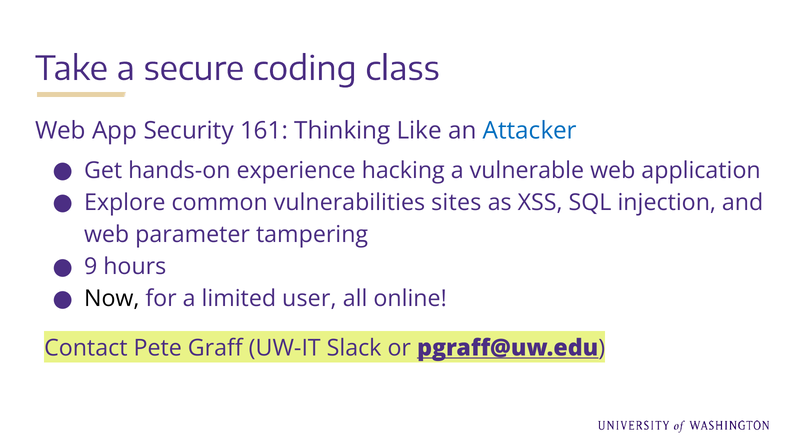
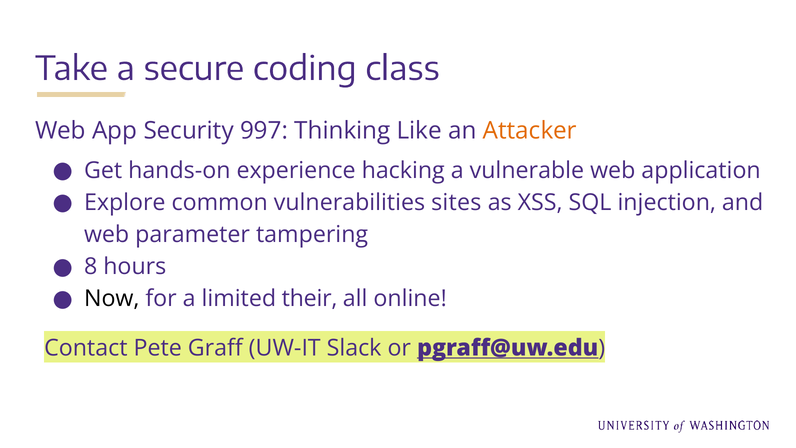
161: 161 -> 997 (264, 131)
Attacker colour: blue -> orange (530, 131)
9: 9 -> 8 (91, 267)
user: user -> their (310, 299)
